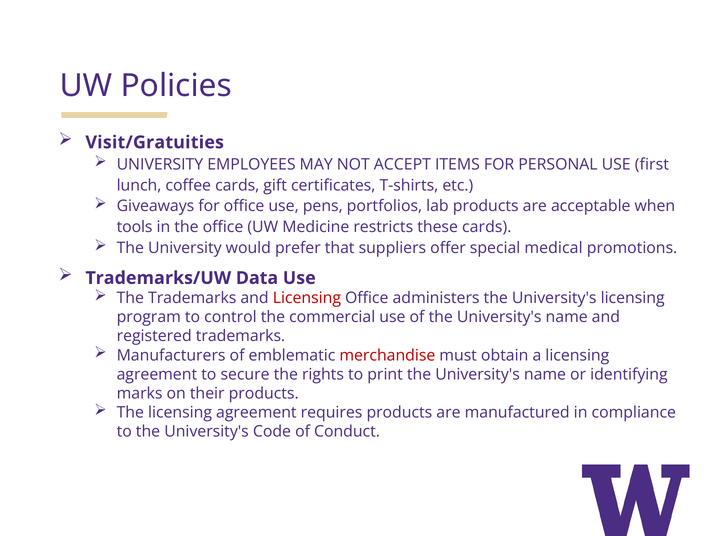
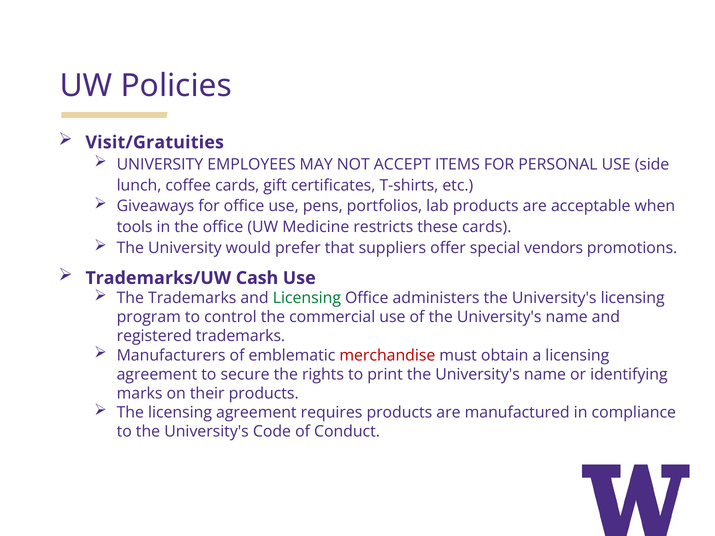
first: first -> side (652, 164)
medical: medical -> vendors (554, 248)
Data: Data -> Cash (257, 278)
Licensing colour: red -> green (307, 298)
